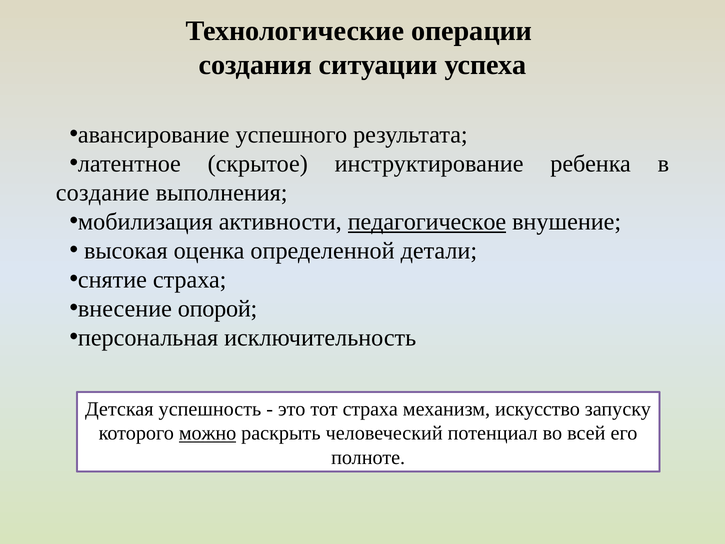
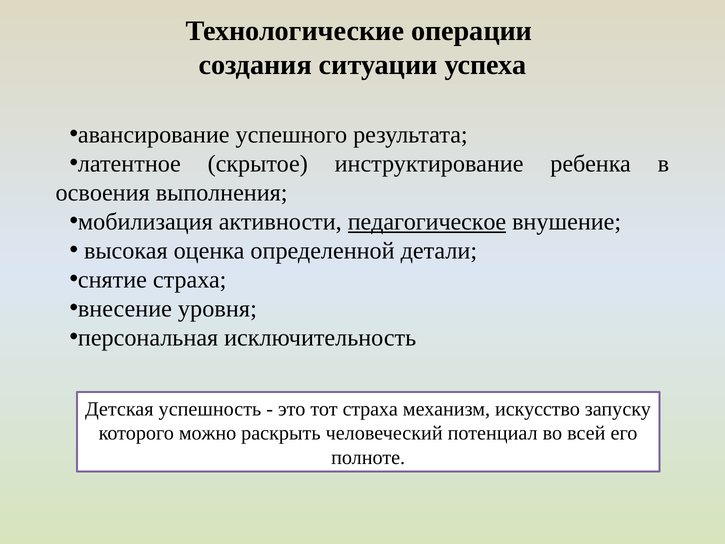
создание: создание -> освоения (103, 193)
опорой: опорой -> уровня (217, 309)
можно underline: present -> none (208, 433)
